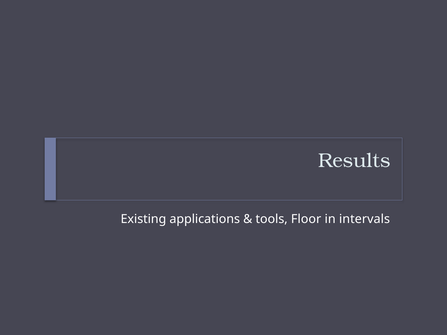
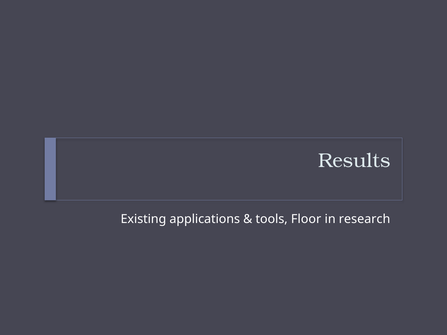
intervals: intervals -> research (365, 219)
